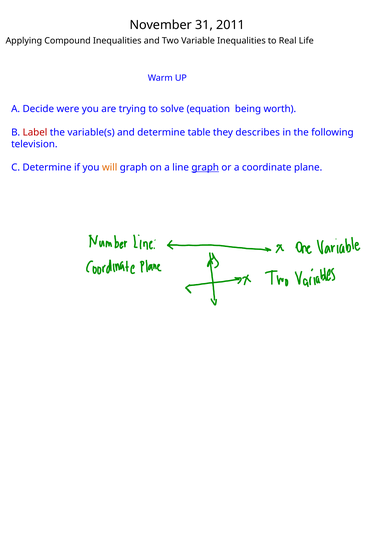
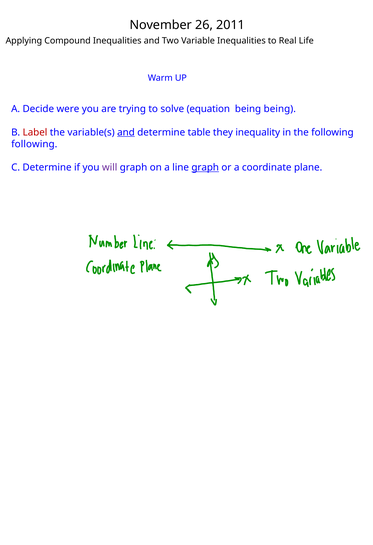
31: 31 -> 26 (204, 25)
being worth: worth -> being (280, 109)
and underline: none -> present (126, 132)
describes: describes -> inequality (258, 132)
television: television -> following (34, 144)
will colour: orange -> purple (110, 168)
